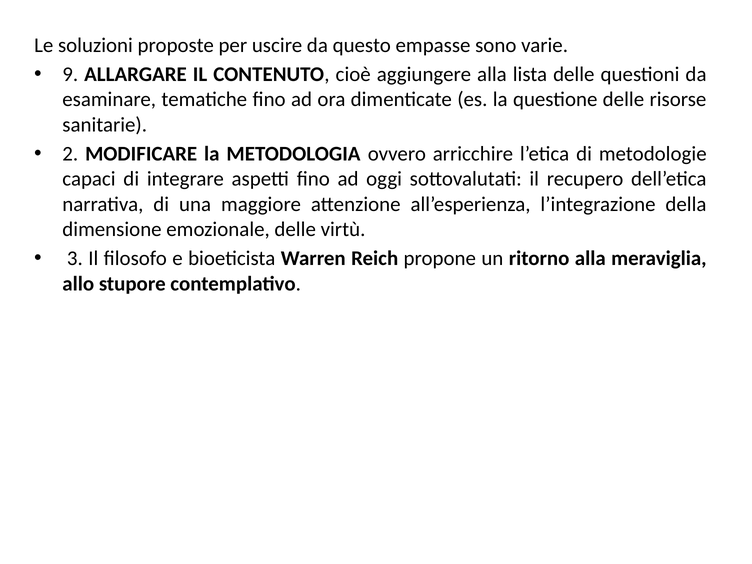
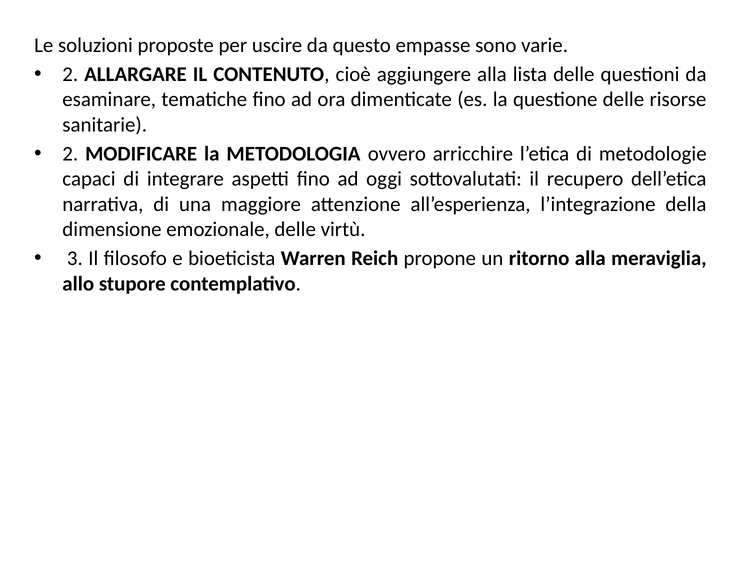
9: 9 -> 2 (70, 74)
